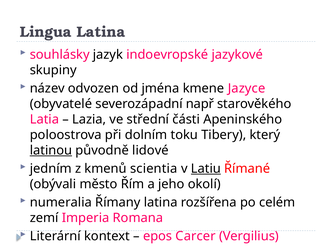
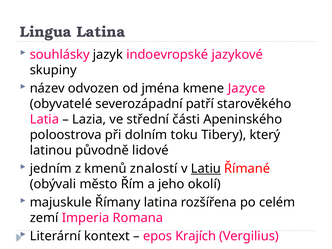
např: např -> patří (200, 104)
latinou underline: present -> none (51, 150)
scientia: scientia -> znalostí (154, 169)
numeralia: numeralia -> majuskule (61, 202)
Carcer: Carcer -> Krajích (196, 236)
